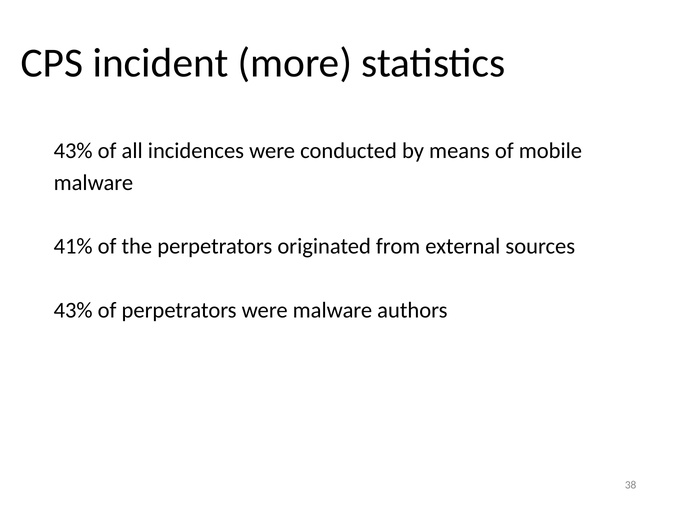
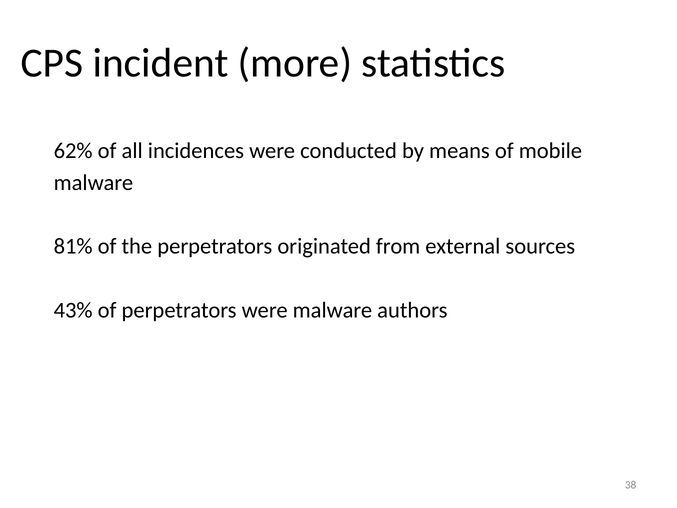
43%: 43% -> 62% (73, 151)
41%: 41% -> 81% (73, 246)
